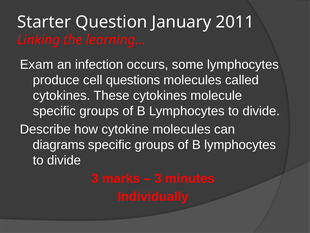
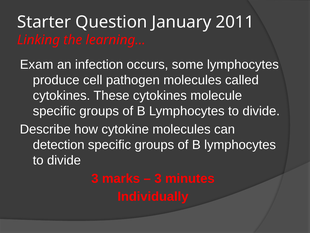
questions: questions -> pathogen (133, 80)
diagrams: diagrams -> detection (59, 145)
